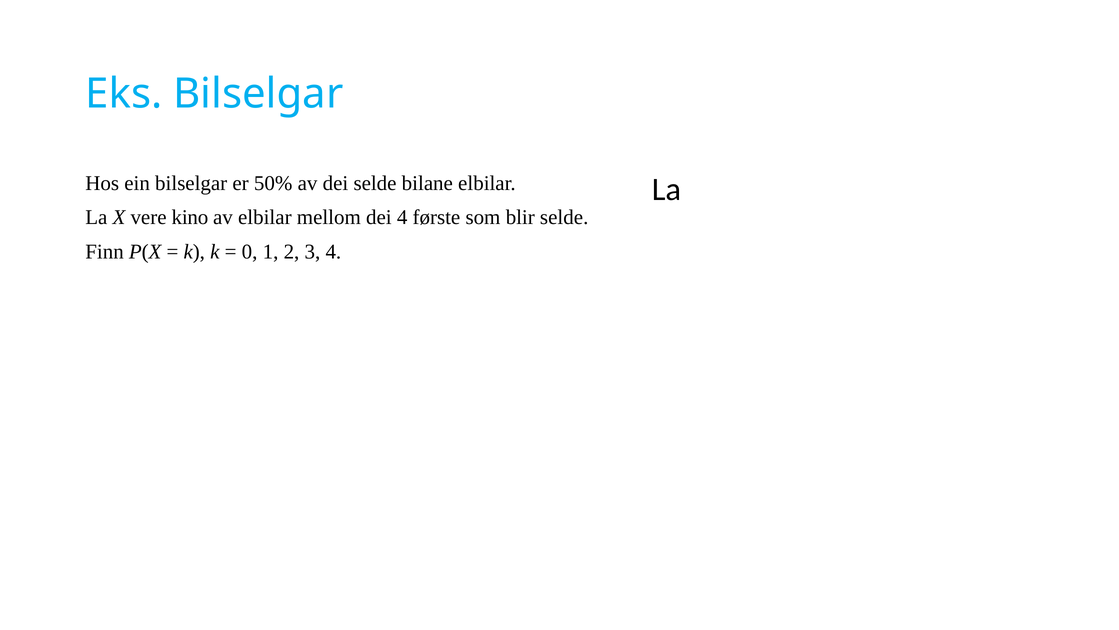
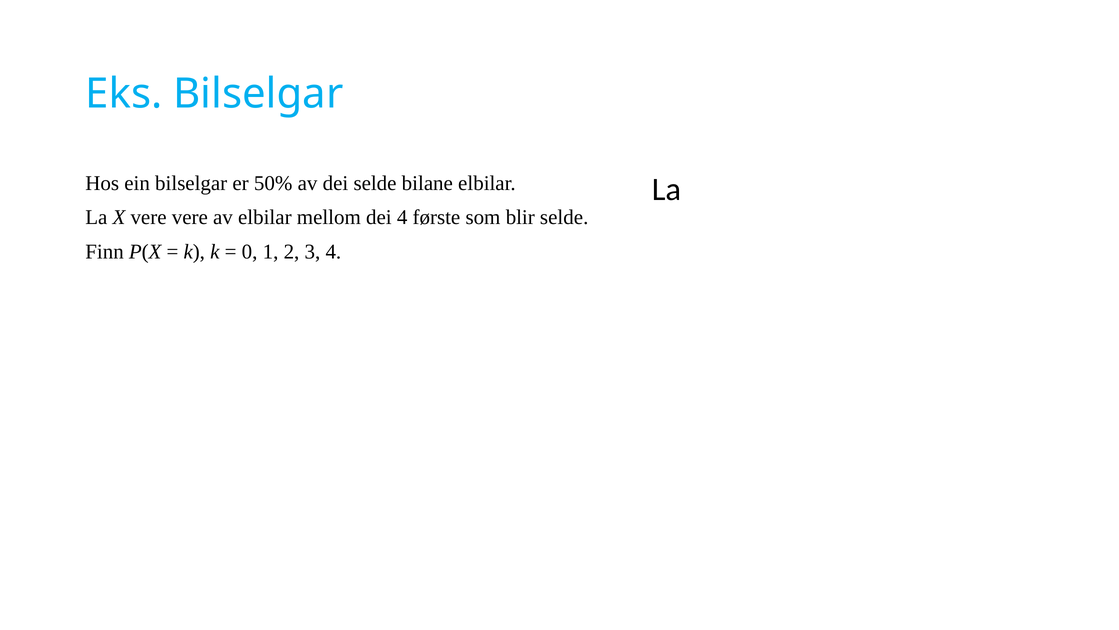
vere kino: kino -> vere (190, 217)
